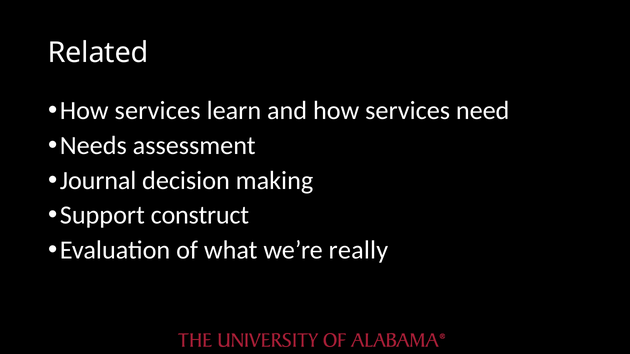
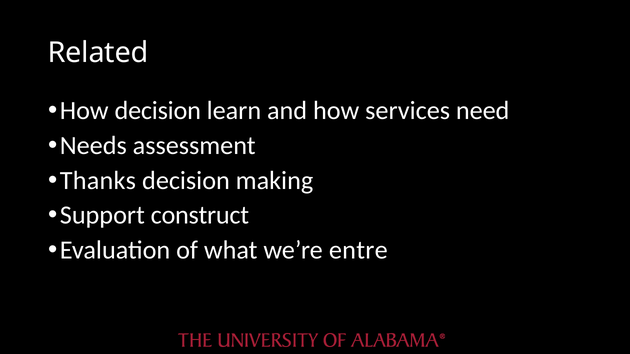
services: services -> decision (158, 111)
Journal: Journal -> Thanks (98, 181)
really: really -> entre (358, 250)
